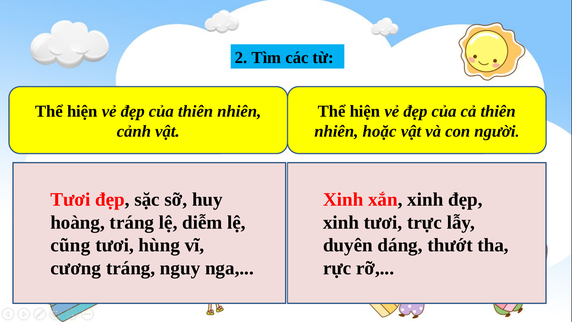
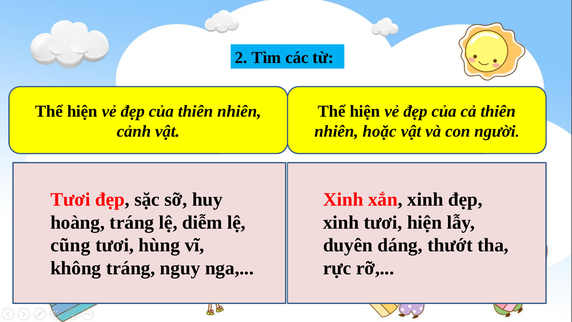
tươi trực: trực -> hiện (424, 222)
cương: cương -> không (76, 268)
